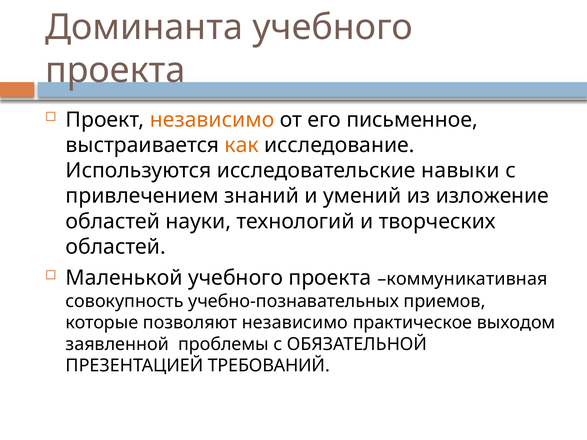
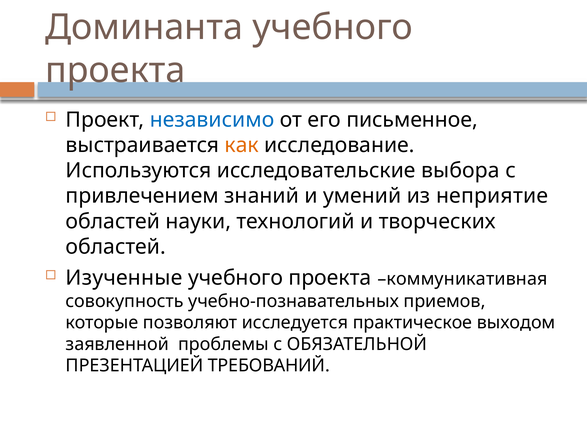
независимо colour: orange -> blue (212, 120)
навыки: навыки -> выбора (460, 171)
изложение: изложение -> неприятие (492, 196)
Маленькой: Маленькой -> Изученные (124, 278)
позволяют независимо: независимо -> исследуется (295, 323)
